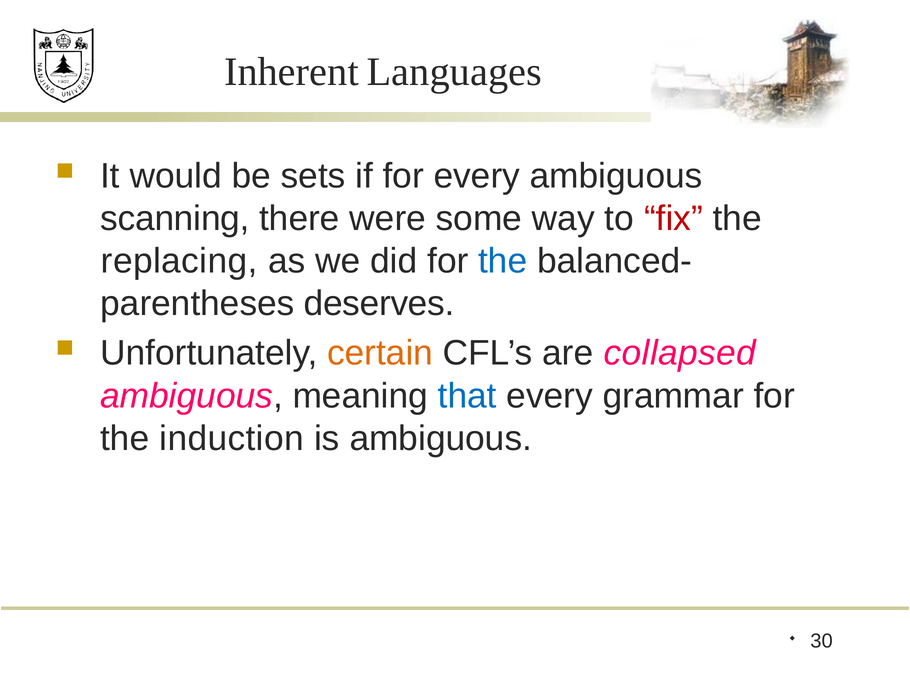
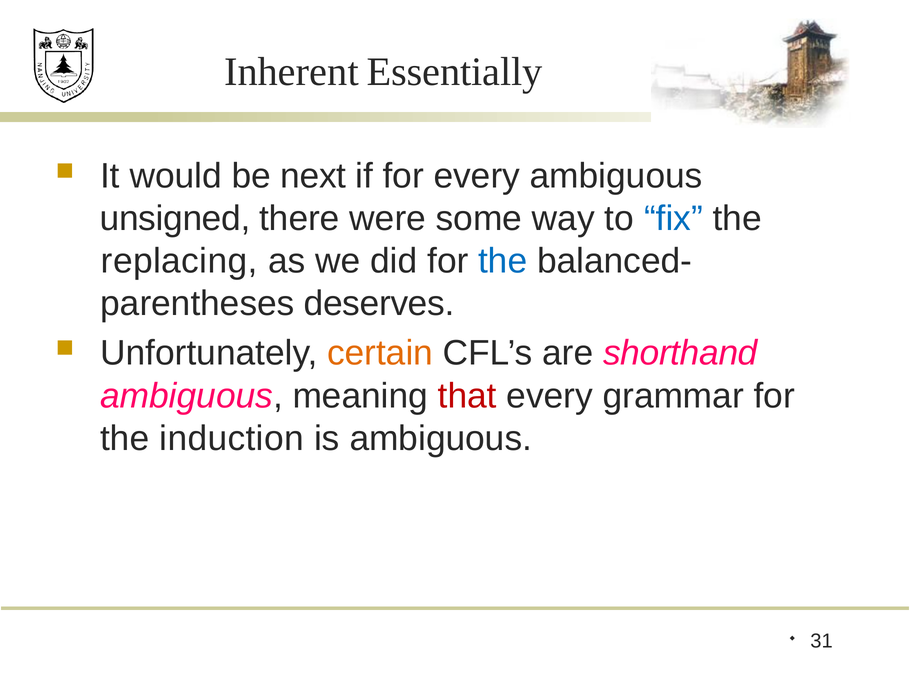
Languages: Languages -> Essentially (455, 72)
sets: sets -> next (313, 176)
scanning: scanning -> unsigned (175, 218)
fix colour: red -> blue (674, 218)
collapsed: collapsed -> shorthand (680, 353)
that colour: blue -> red (467, 396)
30: 30 -> 31 (822, 641)
